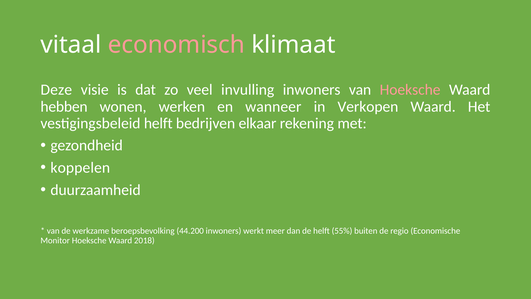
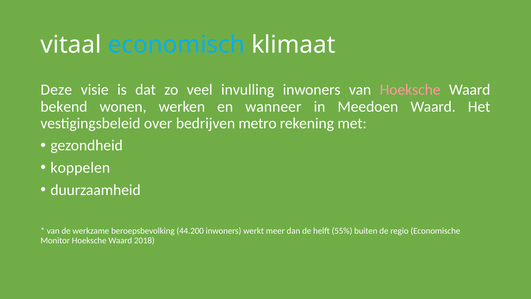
economisch colour: pink -> light blue (176, 45)
hebben: hebben -> bekend (64, 106)
Verkopen: Verkopen -> Meedoen (368, 106)
vestigingsbeleid helft: helft -> over (158, 123)
elkaar: elkaar -> metro (258, 123)
